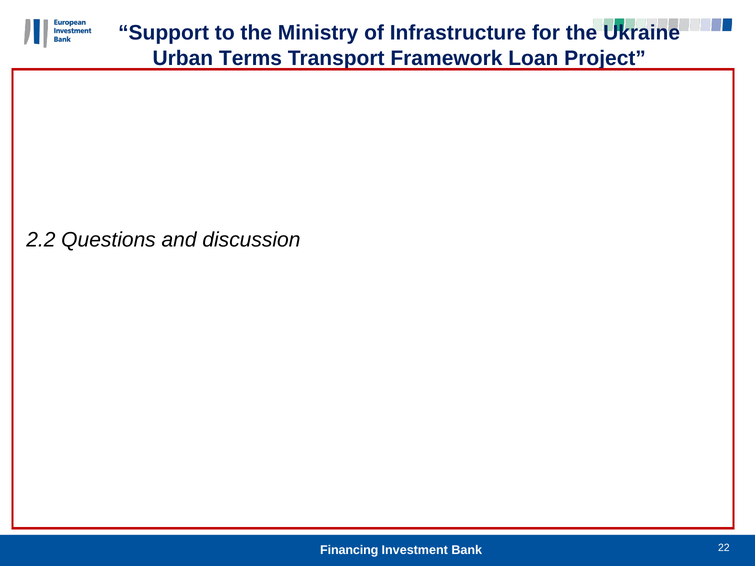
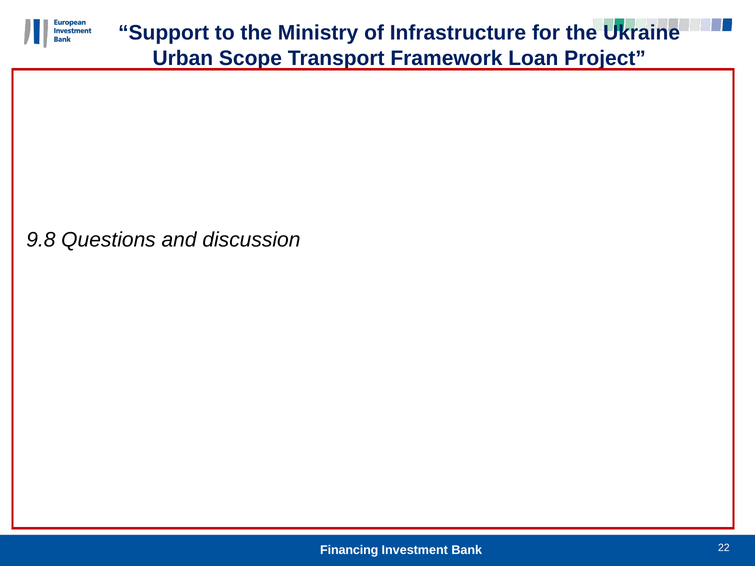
Terms: Terms -> Scope (250, 58)
2.2: 2.2 -> 9.8 (41, 240)
